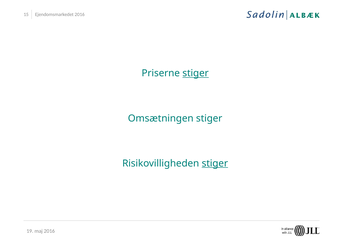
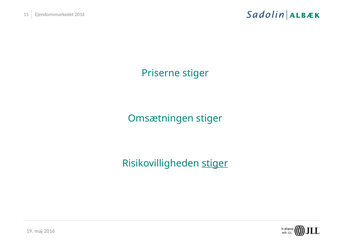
stiger underline: present -> none (196, 73)
